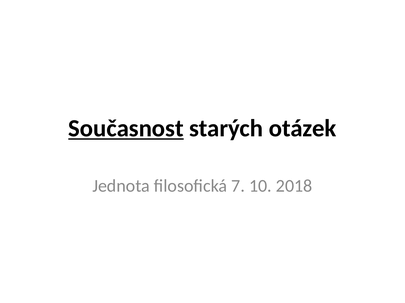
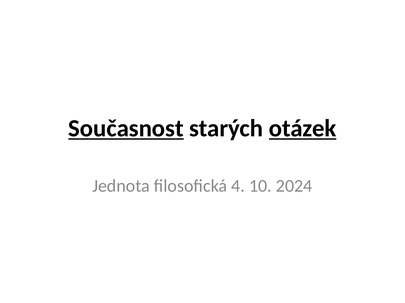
otázek underline: none -> present (303, 129)
7: 7 -> 4 (238, 186)
2018: 2018 -> 2024 (294, 186)
